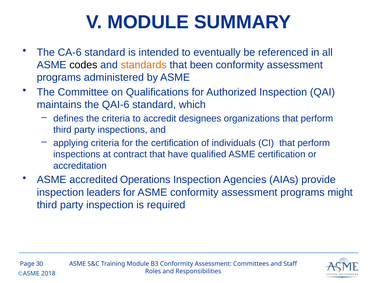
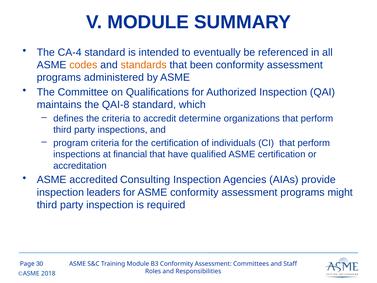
CA-6: CA-6 -> CA-4 (70, 52)
codes colour: black -> orange (83, 65)
QAI-6: QAI-6 -> QAI-8 (116, 105)
designees: designees -> determine (200, 118)
applying: applying -> program (71, 143)
contract: contract -> financial (130, 154)
Operations: Operations -> Consulting (145, 180)
